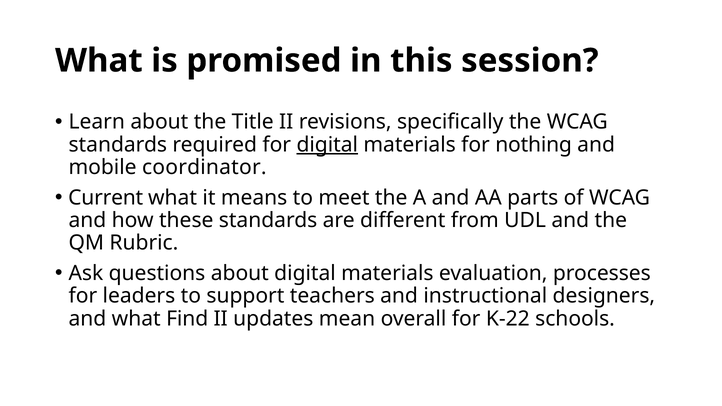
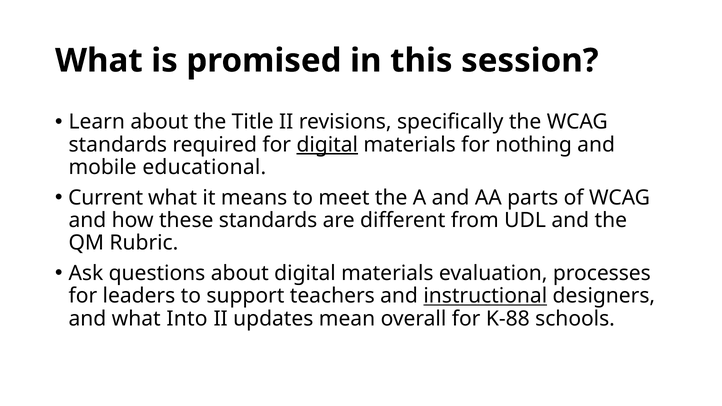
coordinator: coordinator -> educational (204, 167)
instructional underline: none -> present (485, 296)
Find: Find -> Into (187, 319)
K-22: K-22 -> K-88 (508, 319)
